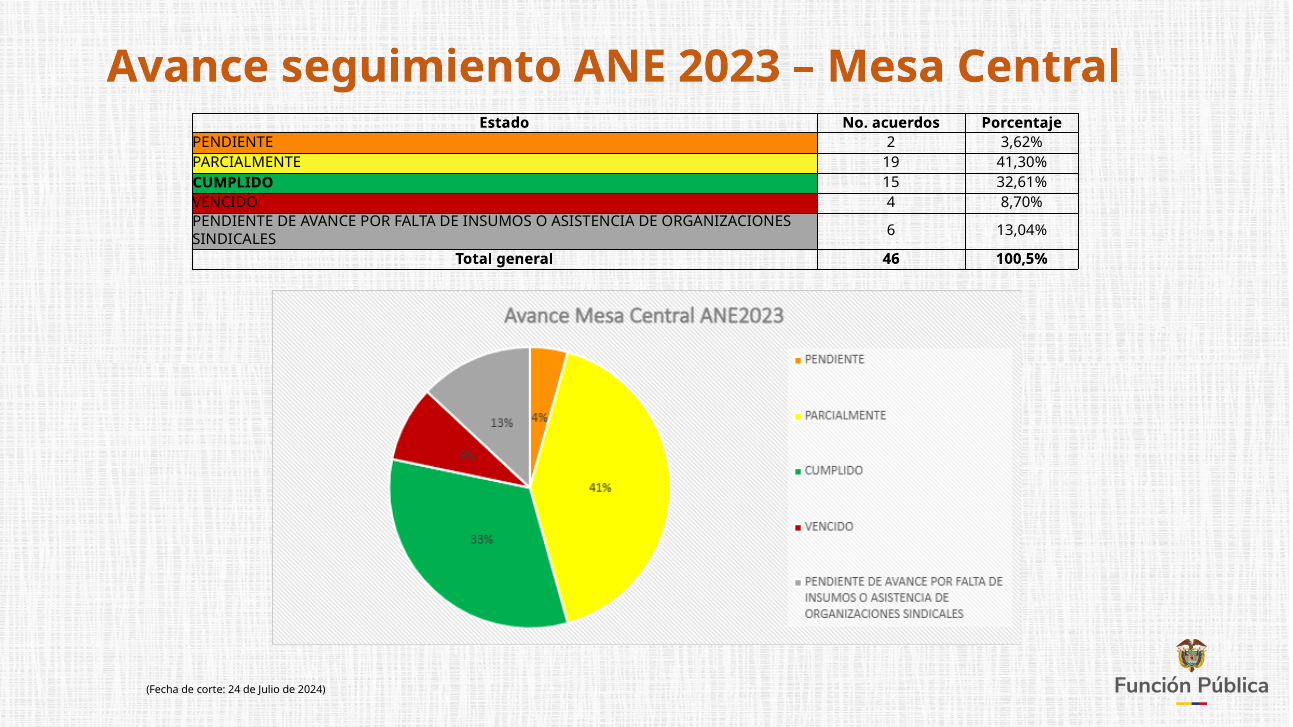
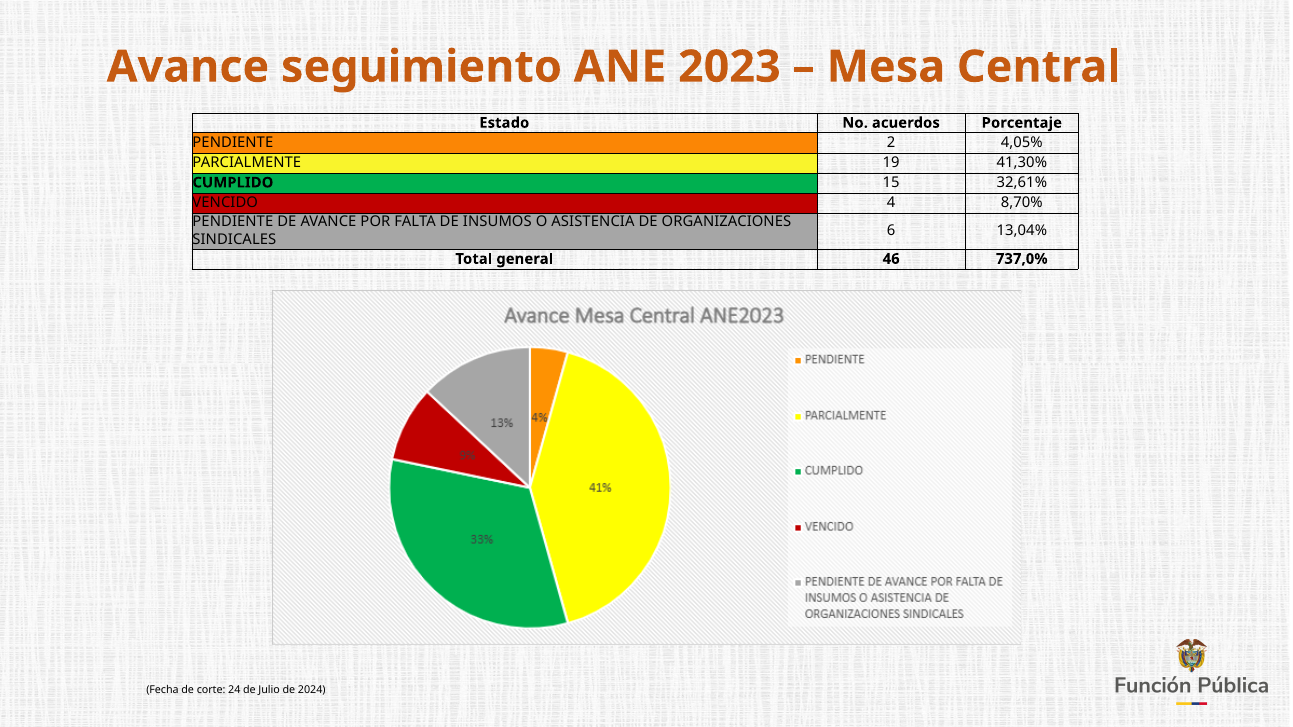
3,62%: 3,62% -> 4,05% (1022, 142)
100,5%: 100,5% -> 737,0% (1022, 259)
